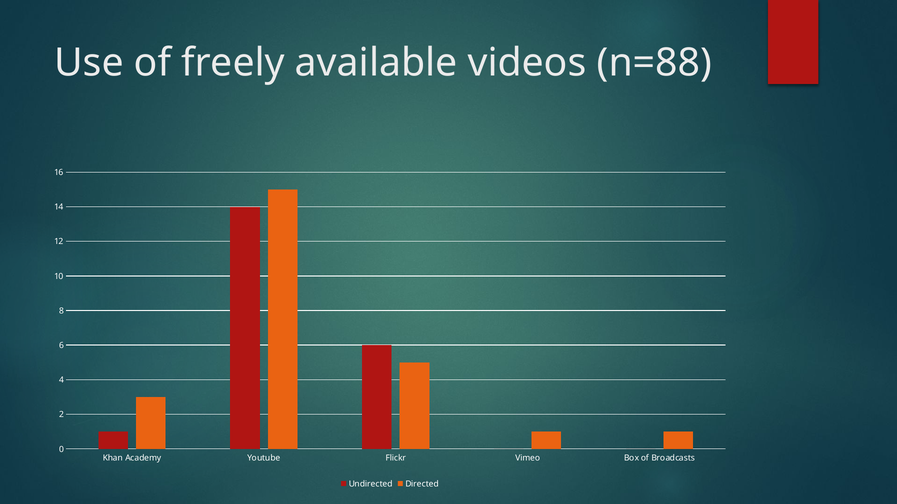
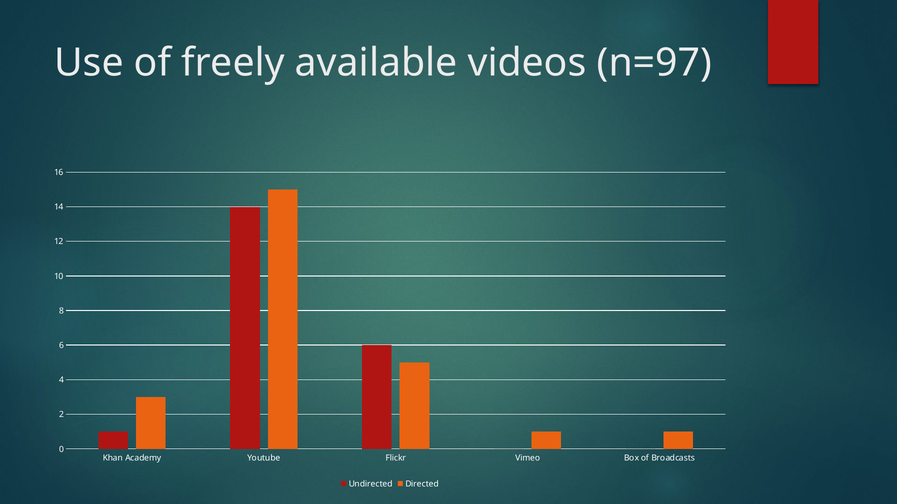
n=88: n=88 -> n=97 (654, 63)
